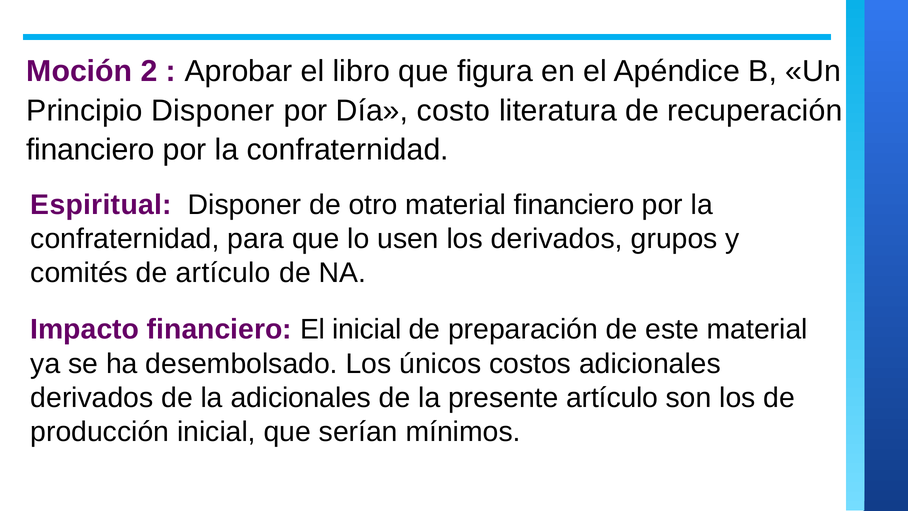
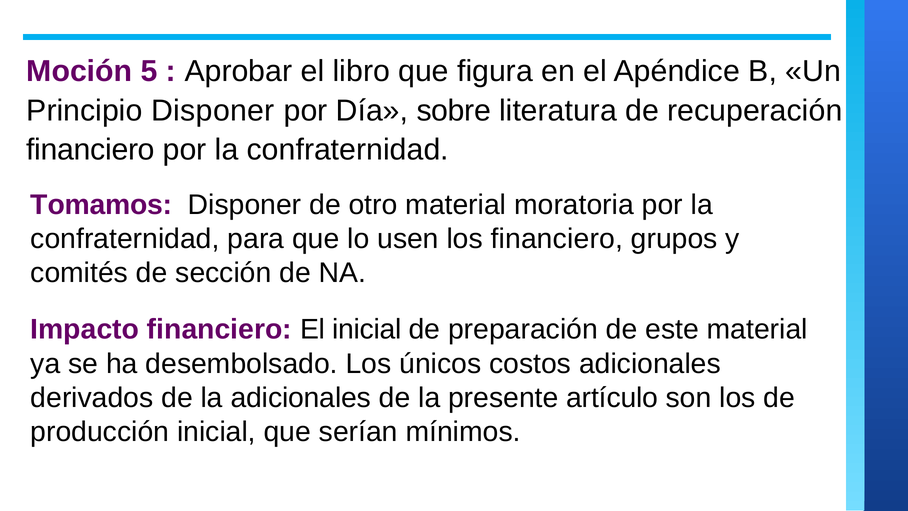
2: 2 -> 5 (149, 71)
costo: costo -> sobre (454, 111)
Espiritual: Espiritual -> Tomamos (101, 205)
material financiero: financiero -> moratoria (574, 205)
los derivados: derivados -> financiero (557, 239)
de artículo: artículo -> sección (223, 273)
